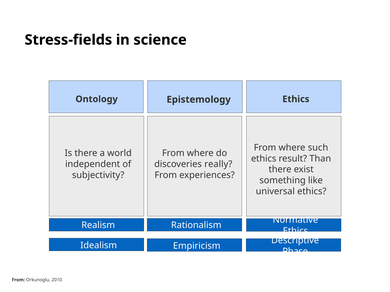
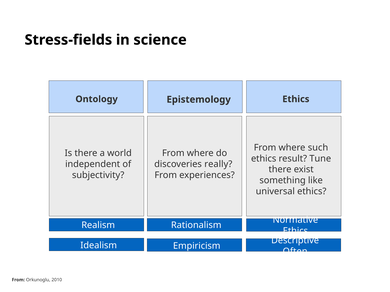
Than: Than -> Tune (320, 159)
Phase: Phase -> Often (295, 252)
